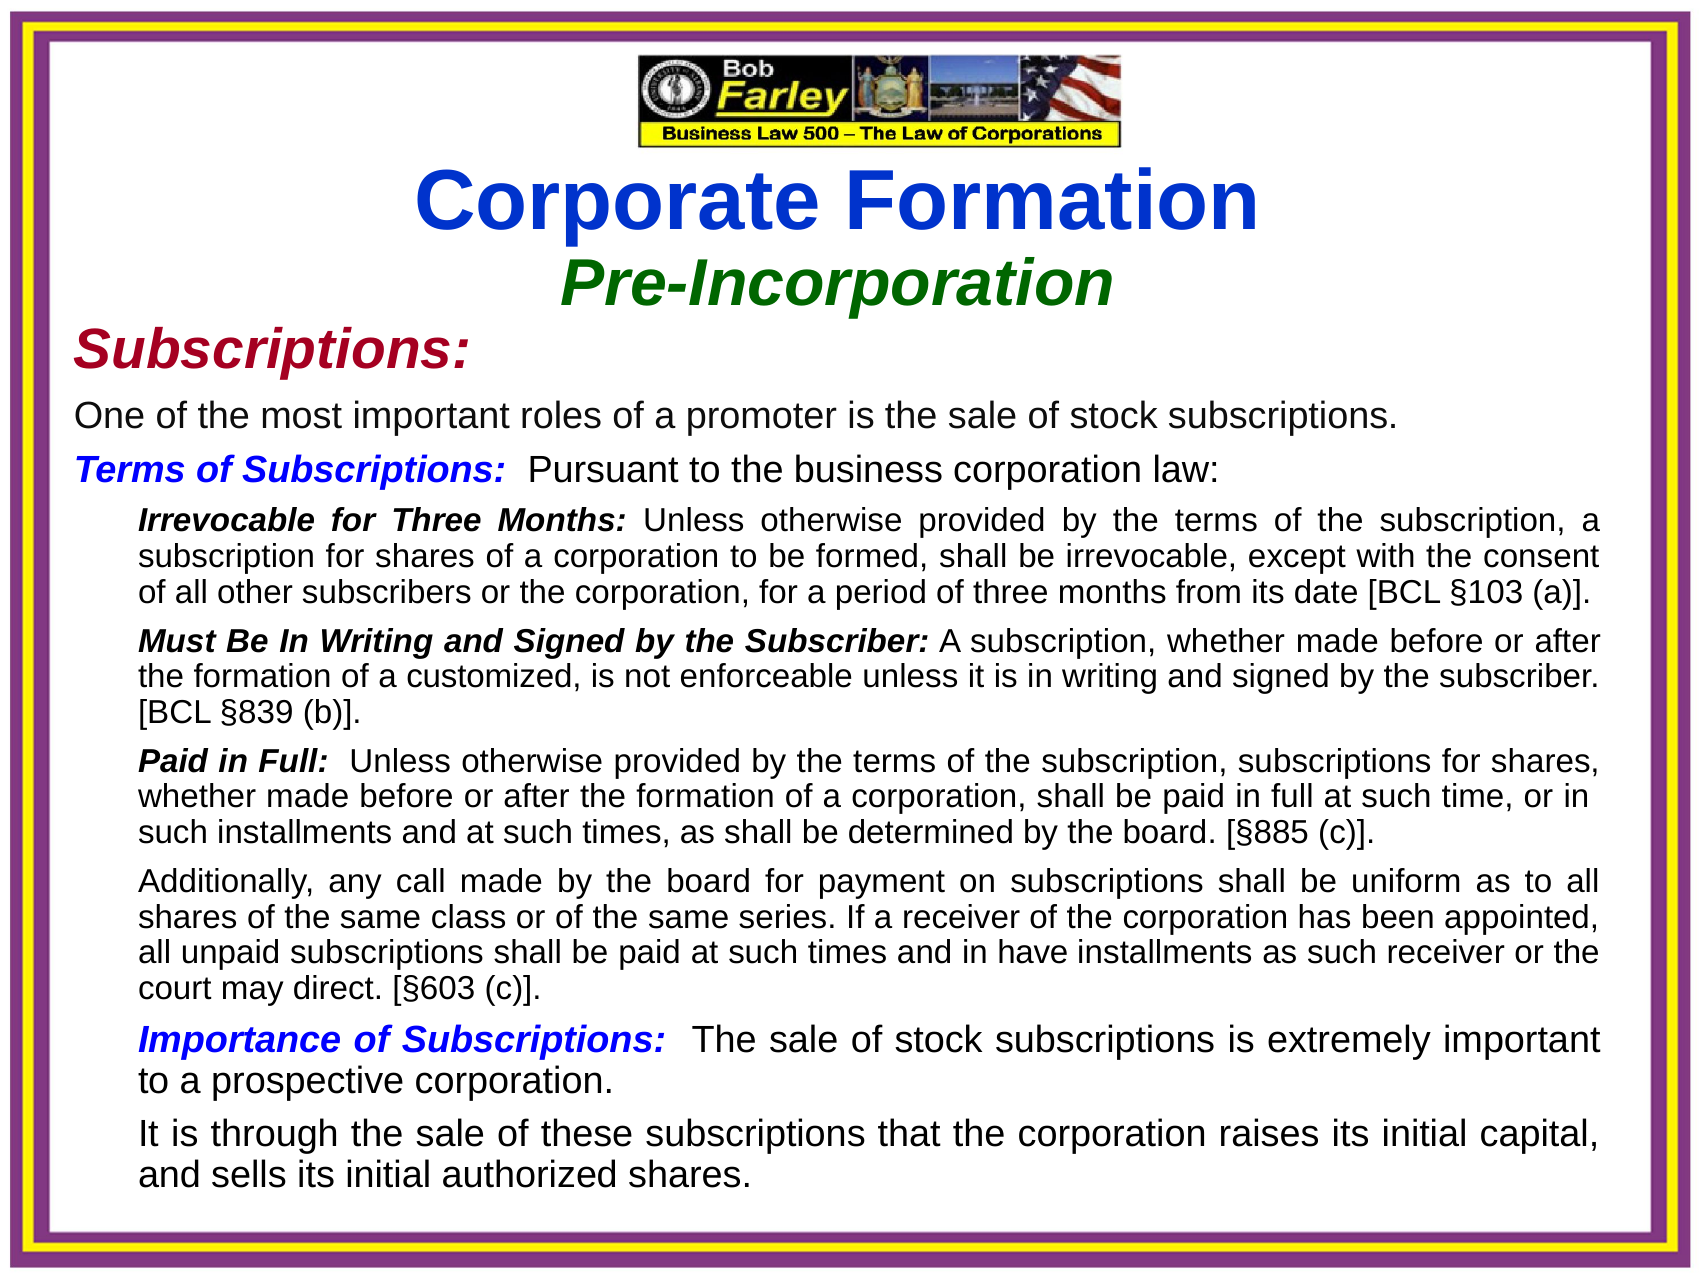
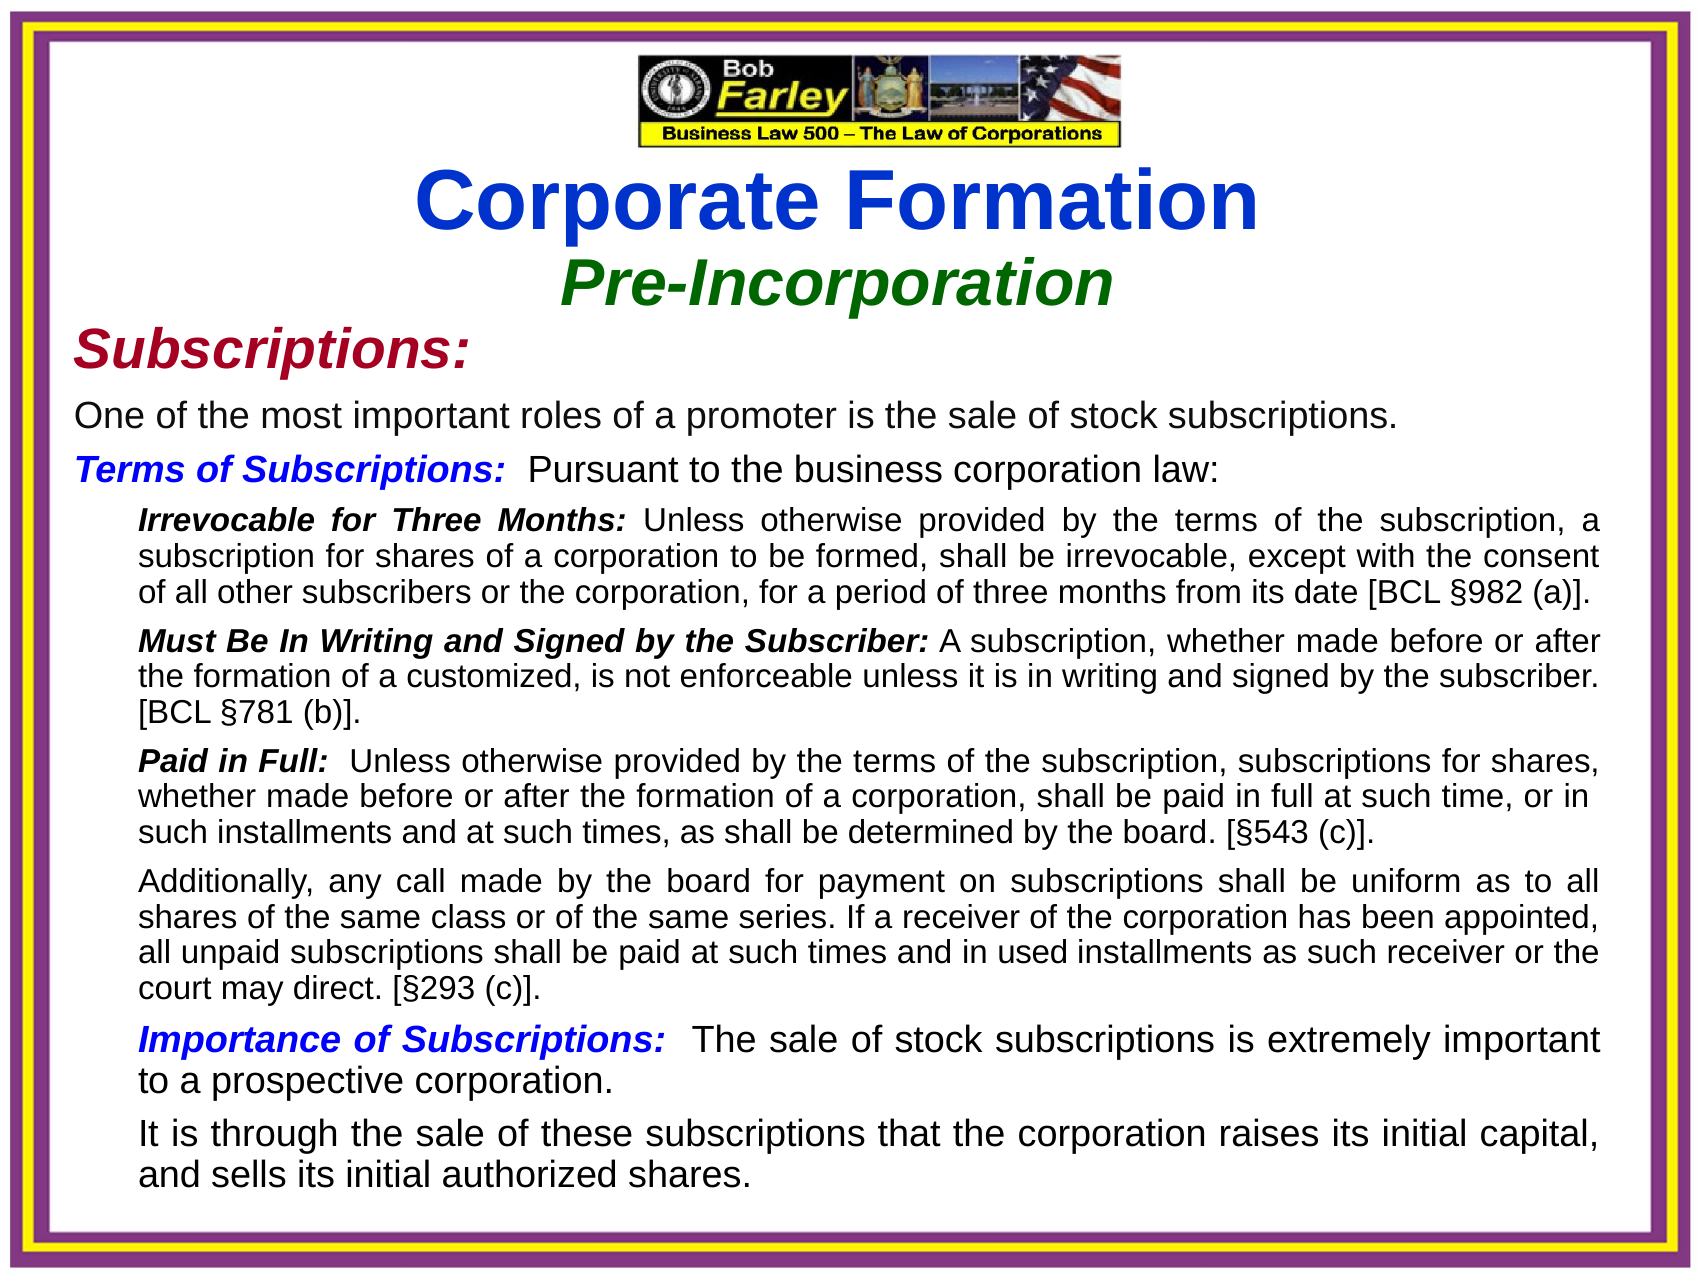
§103: §103 -> §982 (1486, 593)
§839: §839 -> §781 (257, 713)
§885: §885 -> §543 (1267, 833)
have: have -> used (1033, 953)
§603: §603 -> §293 (434, 989)
